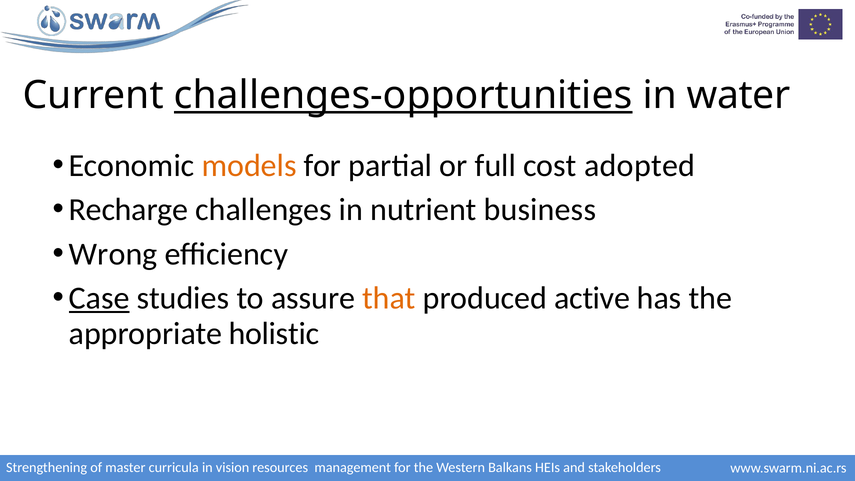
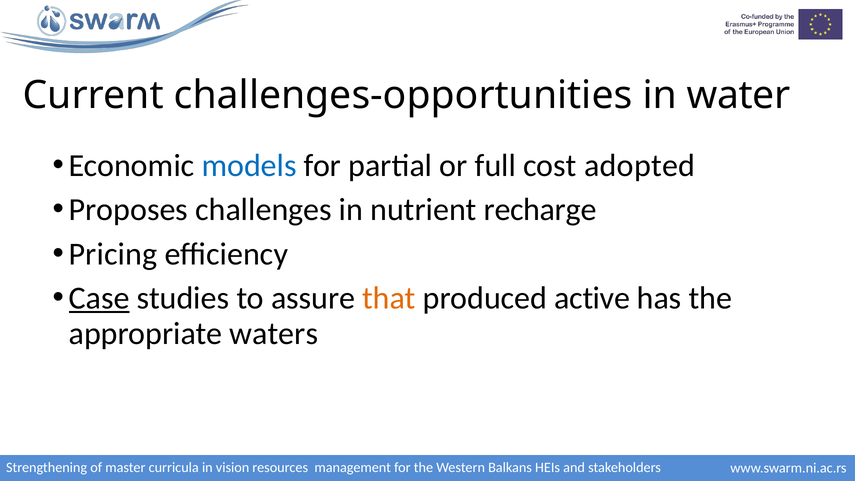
challenges-opportunities underline: present -> none (403, 95)
models colour: orange -> blue (249, 166)
Recharge: Recharge -> Proposes (128, 210)
business: business -> recharge (540, 210)
Wrong: Wrong -> Pricing (113, 254)
holistic: holistic -> waters (274, 334)
